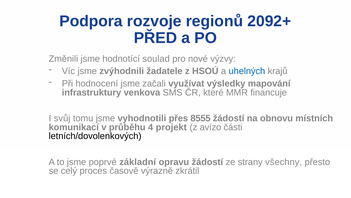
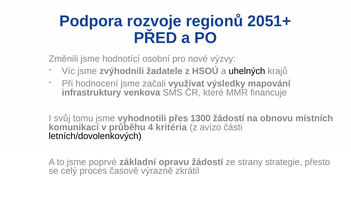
2092+: 2092+ -> 2051+ (269, 21)
soulad: soulad -> osobní (156, 59)
uhelných colour: blue -> black (247, 71)
8555: 8555 -> 1300 (201, 118)
projekt: projekt -> kritéria (171, 127)
všechny: všechny -> strategie (284, 162)
